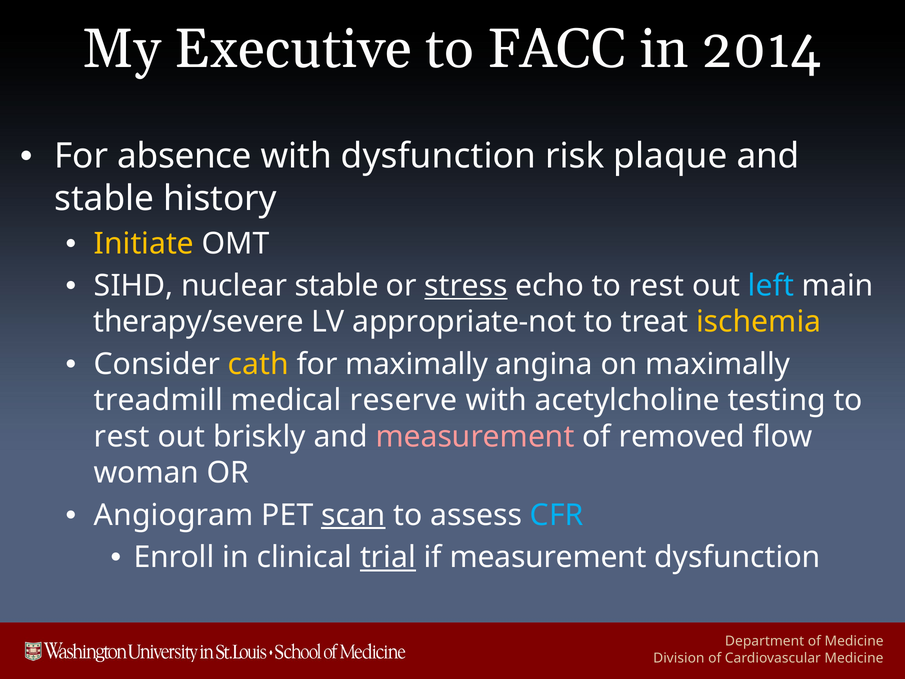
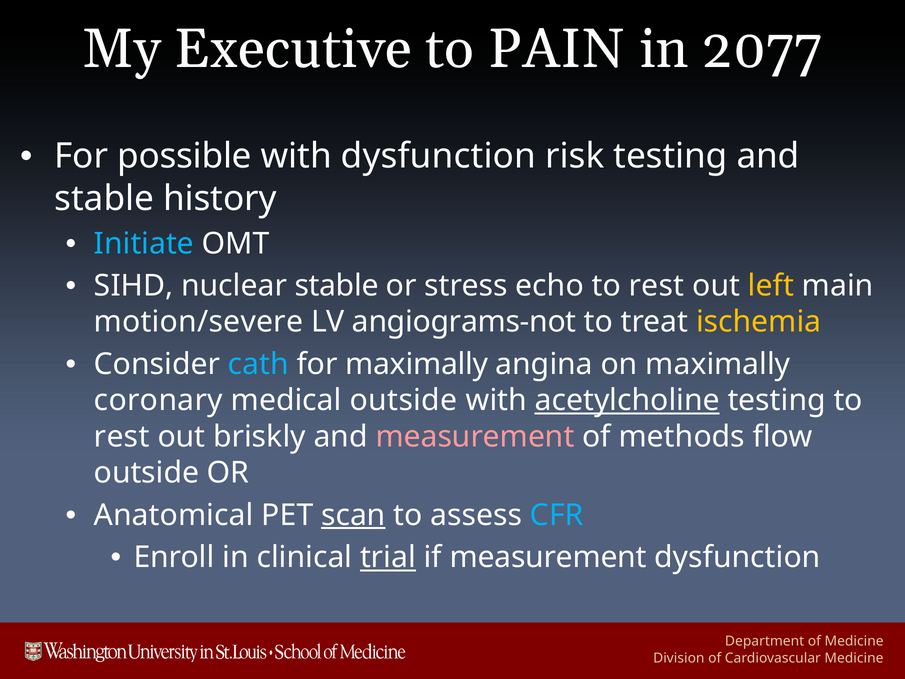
FACC: FACC -> PAIN (557, 49)
2014: 2014 -> 2077 (762, 49)
absence: absence -> possible (185, 156)
risk plaque: plaque -> testing (670, 156)
Initiate colour: yellow -> light blue (144, 243)
stress underline: present -> none (466, 286)
left colour: light blue -> yellow (771, 286)
therapy/severe: therapy/severe -> motion/severe (198, 322)
appropriate-not: appropriate-not -> angiograms-not (464, 322)
cath colour: yellow -> light blue (258, 364)
treadmill: treadmill -> coronary (158, 400)
medical reserve: reserve -> outside (404, 400)
acetylcholine underline: none -> present (627, 400)
removed: removed -> methods (682, 437)
woman: woman -> outside (146, 473)
Angiogram: Angiogram -> Anatomical (174, 515)
